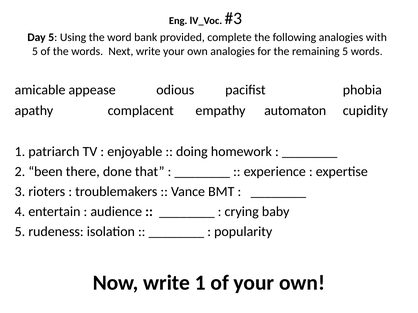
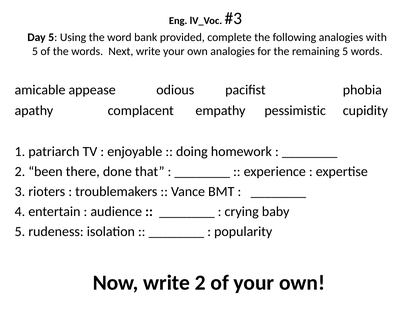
automaton: automaton -> pessimistic (295, 111)
write 1: 1 -> 2 (200, 283)
